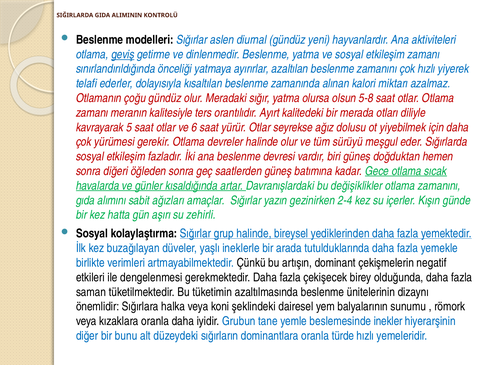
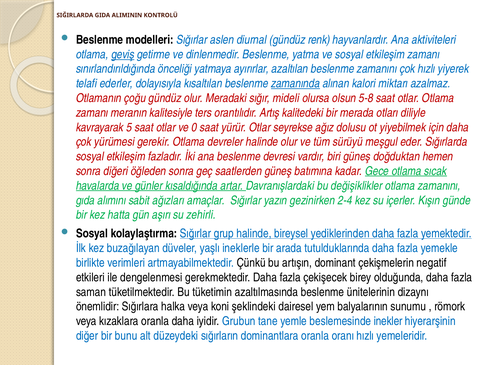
yeni: yeni -> renk (319, 40)
zamanında underline: none -> present (296, 84)
sığır yatma: yatma -> mideli (286, 98)
Ayırt: Ayırt -> Artış (270, 113)
6: 6 -> 0 (194, 127)
türde: türde -> oranı (343, 336)
